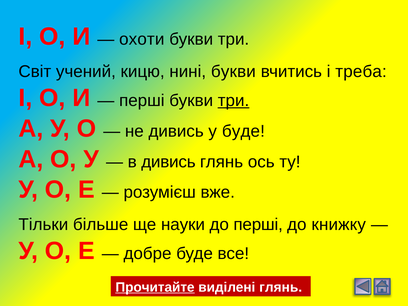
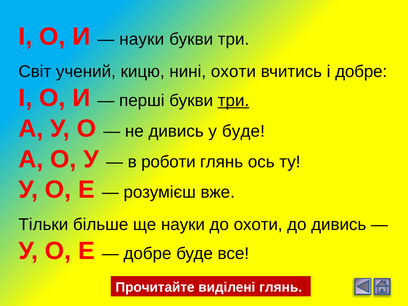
охоти: охоти -> науки (142, 39)
нині букви: букви -> охоти (233, 72)
і треба: треба -> добре (361, 72)
в дивись: дивись -> роботи (168, 162)
до перші: перші -> охоти (258, 225)
до книжку: книжку -> дивись (339, 225)
Прочитайте underline: present -> none (155, 287)
